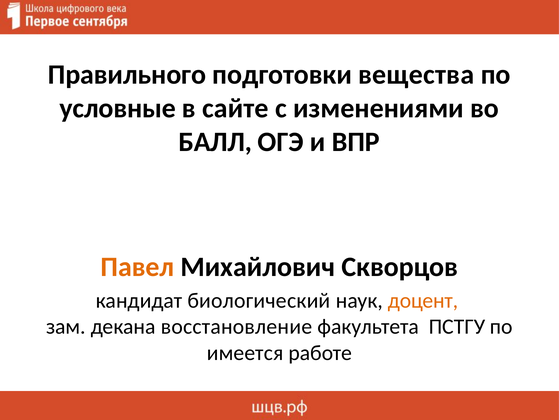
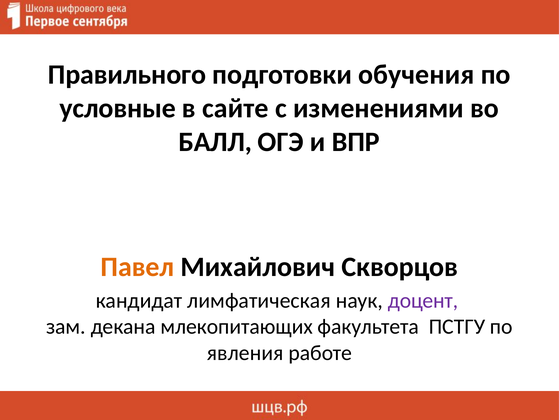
вещества: вещества -> обучения (416, 75)
биологический: биологический -> лимфатическая (259, 300)
доцент colour: orange -> purple (423, 300)
восстановление: восстановление -> млекопитающих (237, 326)
имеется: имеется -> явления (245, 352)
